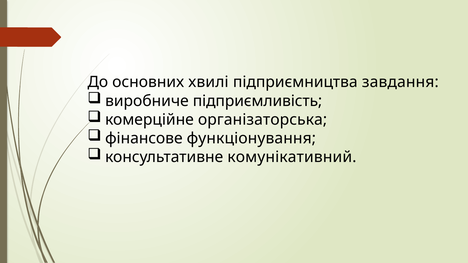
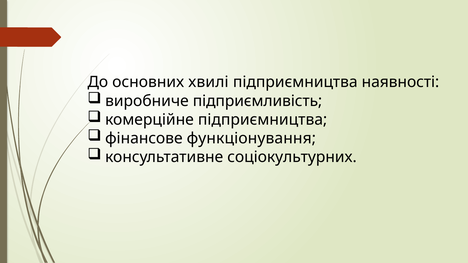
завдання: завдання -> наявності (400, 82)
комерційне організаторська: організаторська -> підприємництва (263, 120)
комунікативний: комунікативний -> соціокультурних (292, 157)
